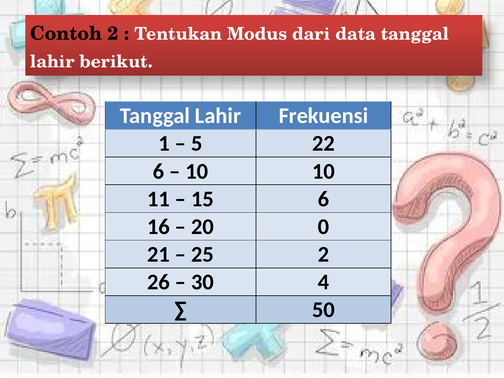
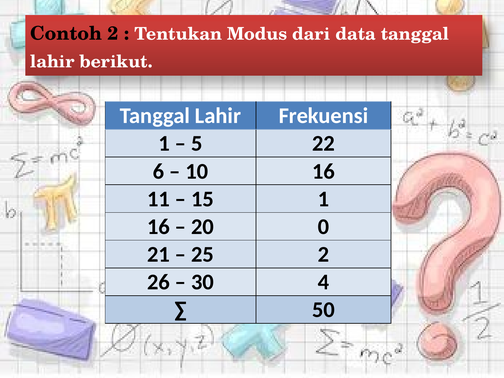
10 10: 10 -> 16 (323, 171)
15 6: 6 -> 1 (323, 199)
